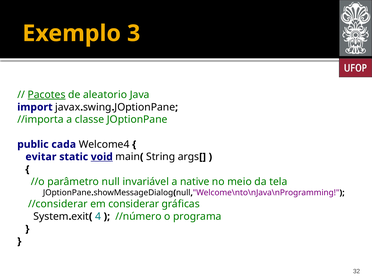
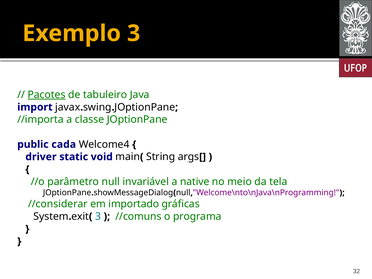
aleatorio: aleatorio -> tabuleiro (105, 95)
evitar: evitar -> driver (41, 157)
void underline: present -> none (102, 157)
considerar: considerar -> importado (134, 204)
4: 4 -> 3 (98, 216)
//número: //número -> //comuns (138, 216)
